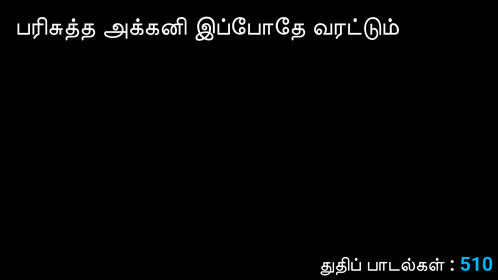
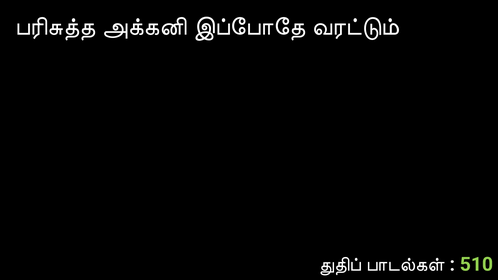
510 colour: light blue -> light green (476, 264)
